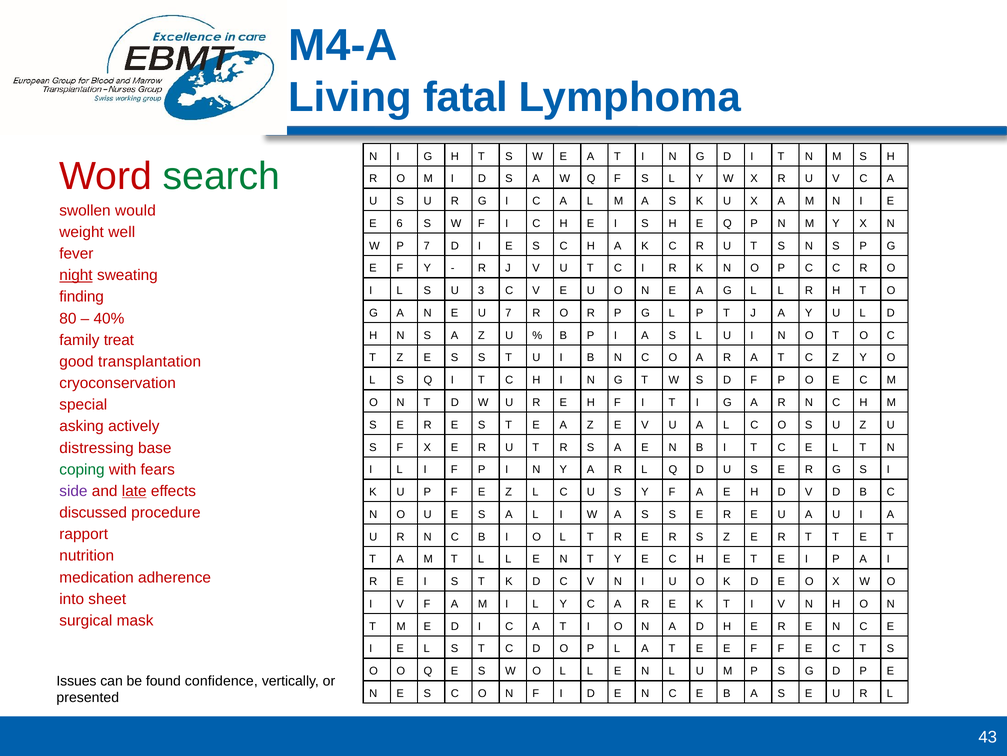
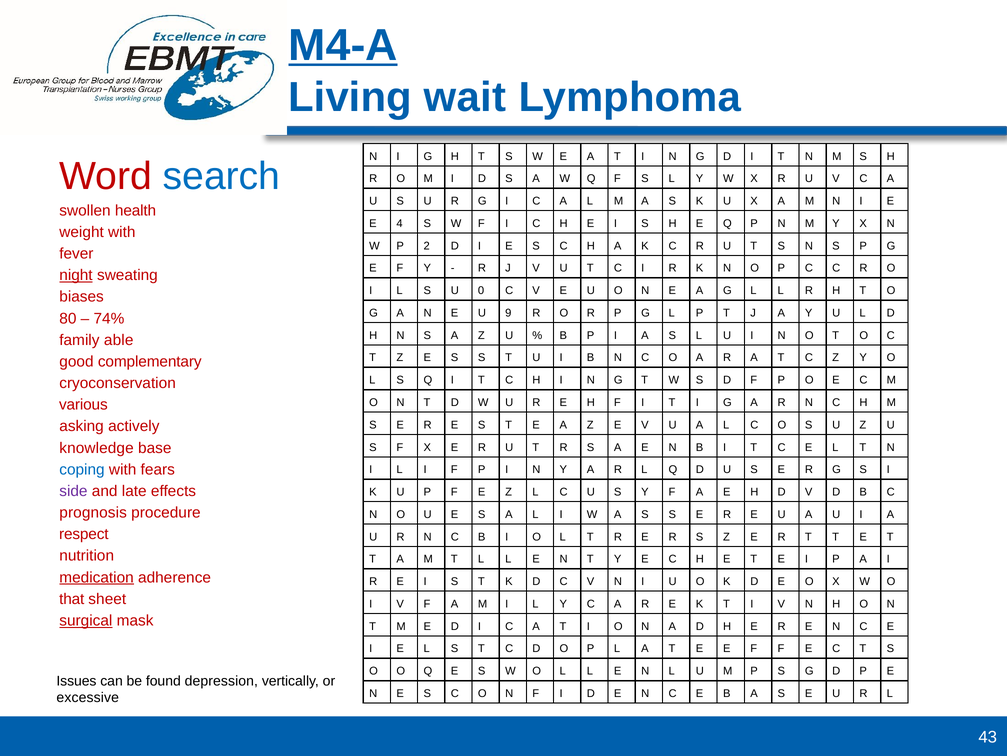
M4-A underline: none -> present (343, 45)
fatal: fatal -> wait (465, 97)
search colour: green -> blue (221, 176)
would: would -> health (136, 210)
6: 6 -> 4 (399, 223)
weight well: well -> with (122, 232)
P 7: 7 -> 2 (427, 246)
3: 3 -> 0 (481, 290)
finding: finding -> biases (82, 297)
U 7: 7 -> 9 (508, 313)
40%: 40% -> 74% (109, 318)
treat: treat -> able (119, 340)
transplantation: transplantation -> complementary (150, 361)
special: special -> various (83, 404)
distressing: distressing -> knowledge (97, 448)
coping colour: green -> blue (82, 469)
late underline: present -> none (134, 491)
discussed: discussed -> prognosis (93, 512)
rapport: rapport -> respect (84, 534)
medication underline: none -> present (97, 577)
into: into -> that (72, 598)
surgical underline: none -> present (86, 620)
confidence: confidence -> depression (221, 680)
presented: presented -> excessive (88, 697)
